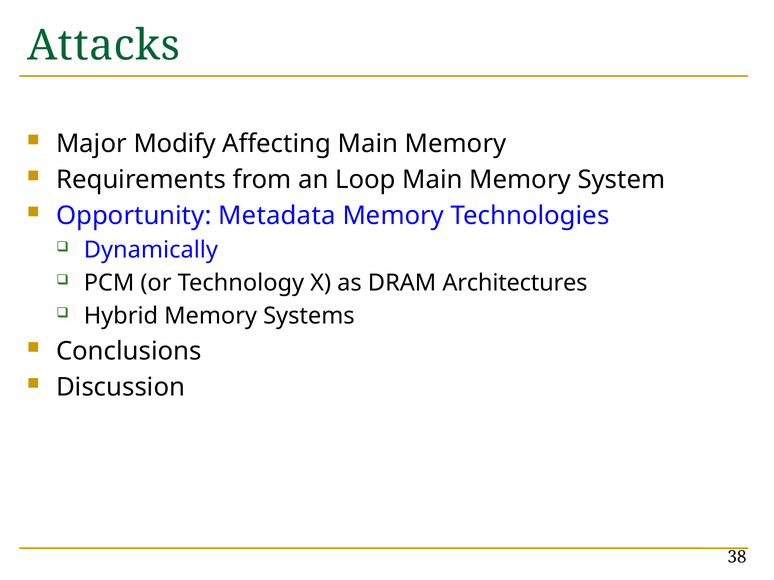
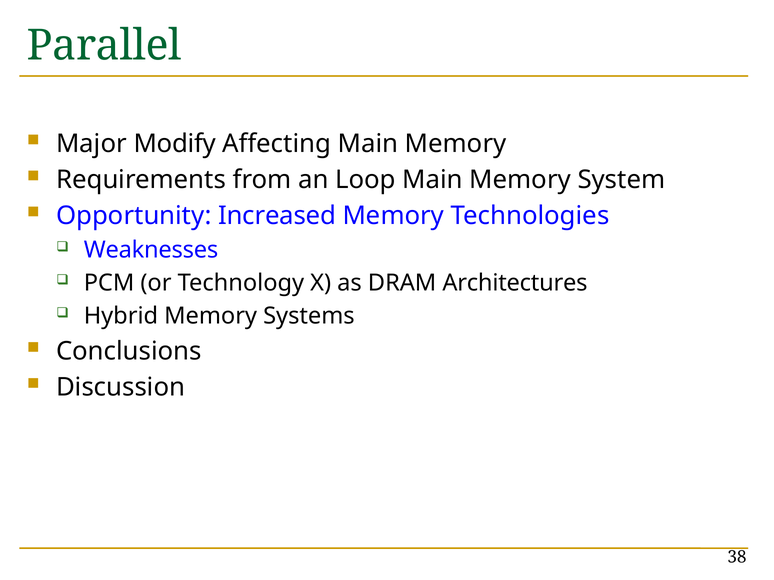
Attacks: Attacks -> Parallel (104, 46)
Metadata: Metadata -> Increased (277, 216)
Dynamically: Dynamically -> Weaknesses (151, 250)
